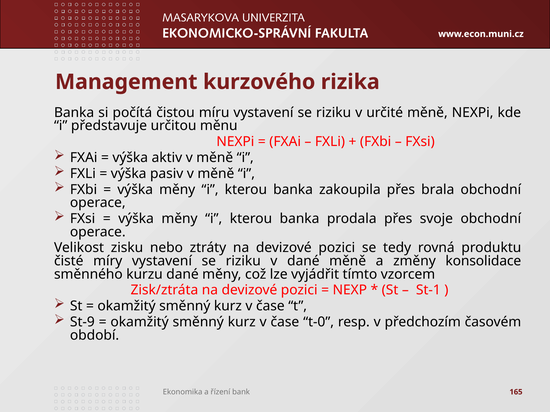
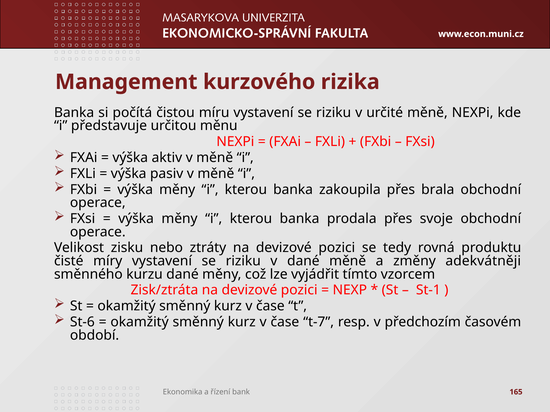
konsolidace: konsolidace -> adekvátněji (483, 261)
St-9: St-9 -> St-6 (82, 322)
t-0: t-0 -> t-7 (319, 322)
